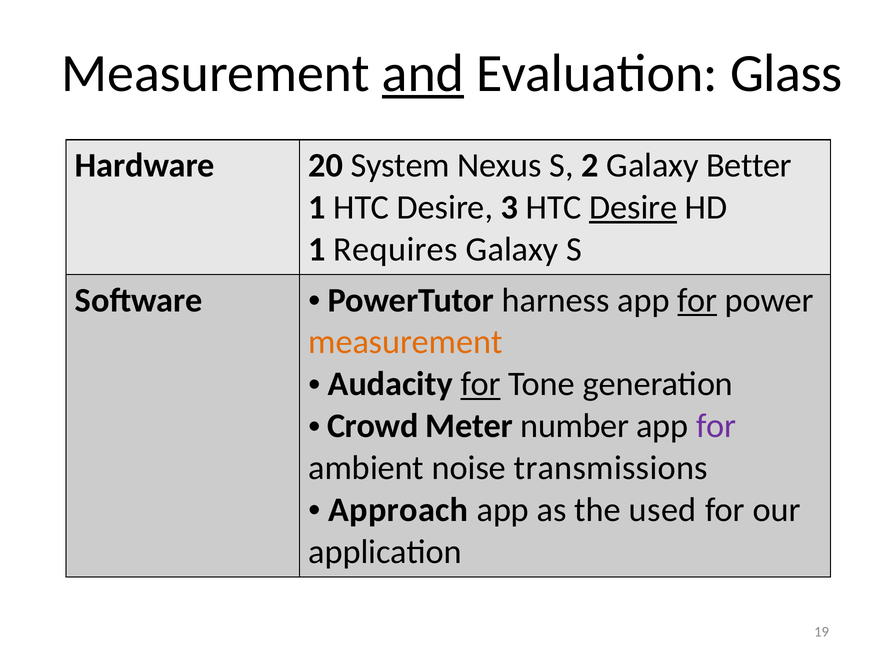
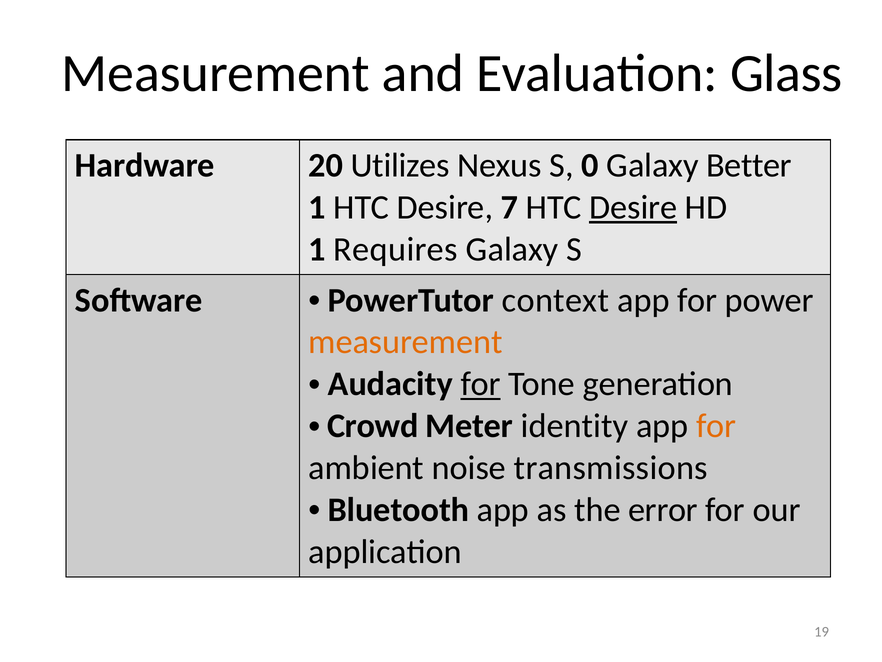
and underline: present -> none (423, 74)
System: System -> Utilizes (400, 165)
2: 2 -> 0 (590, 165)
3: 3 -> 7 (510, 207)
harness: harness -> context (555, 300)
for underline: present -> none (697, 300)
number: number -> identity (575, 426)
for colour: purple -> orange (716, 426)
Approach: Approach -> Bluetooth (398, 510)
used: used -> error (663, 510)
